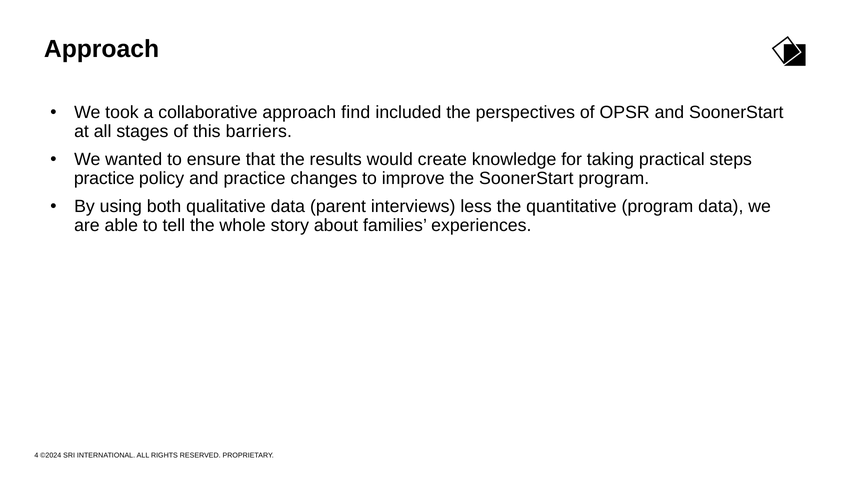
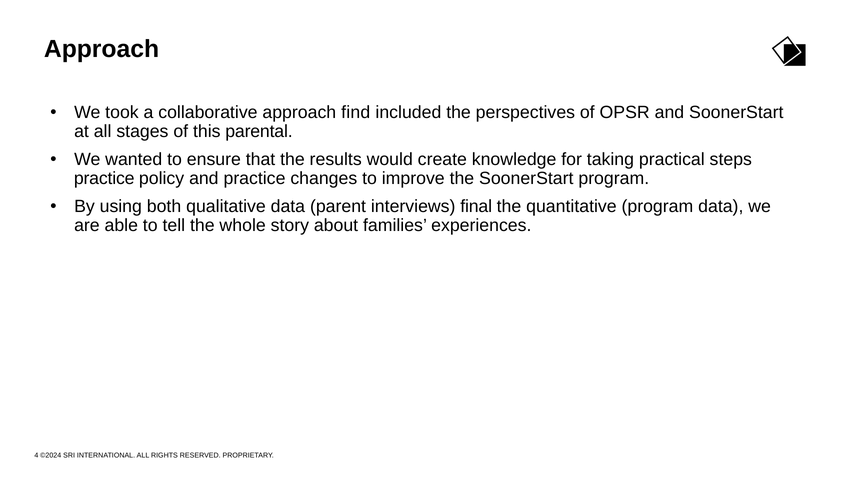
barriers: barriers -> parental (259, 132)
less: less -> final (476, 206)
